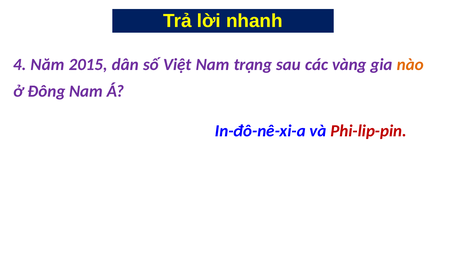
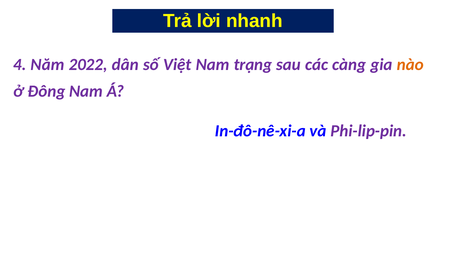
2015: 2015 -> 2022 (88, 65)
vàng: vàng -> càng (349, 65)
Phi-lip-pin colour: red -> purple (369, 131)
